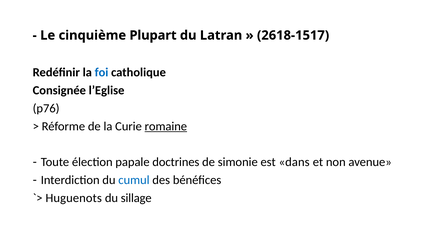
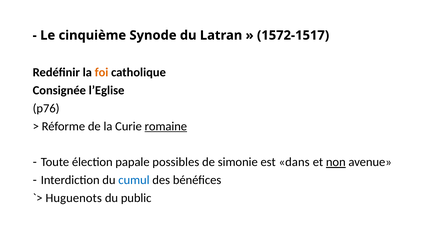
Plupart: Plupart -> Synode (153, 35)
2618-1517: 2618-1517 -> 1572-1517 (293, 35)
foi colour: blue -> orange (102, 73)
doctrines: doctrines -> possibles (176, 162)
non underline: none -> present (336, 162)
sillage: sillage -> public (136, 198)
